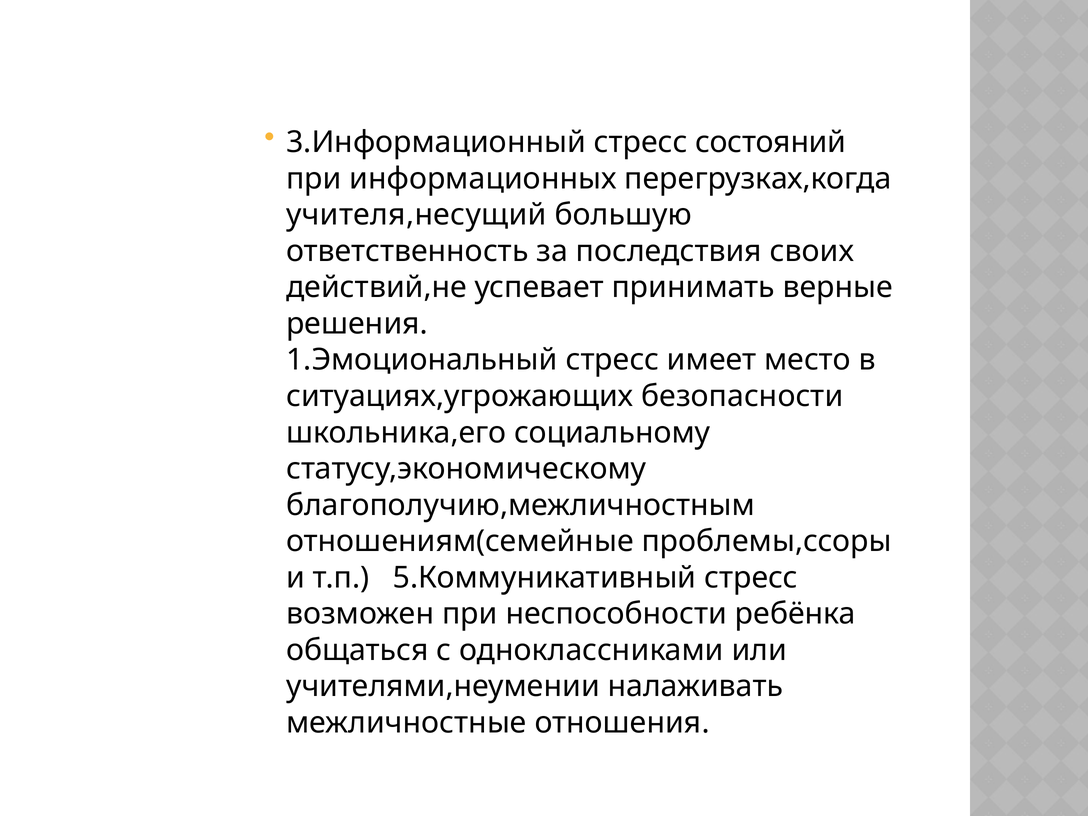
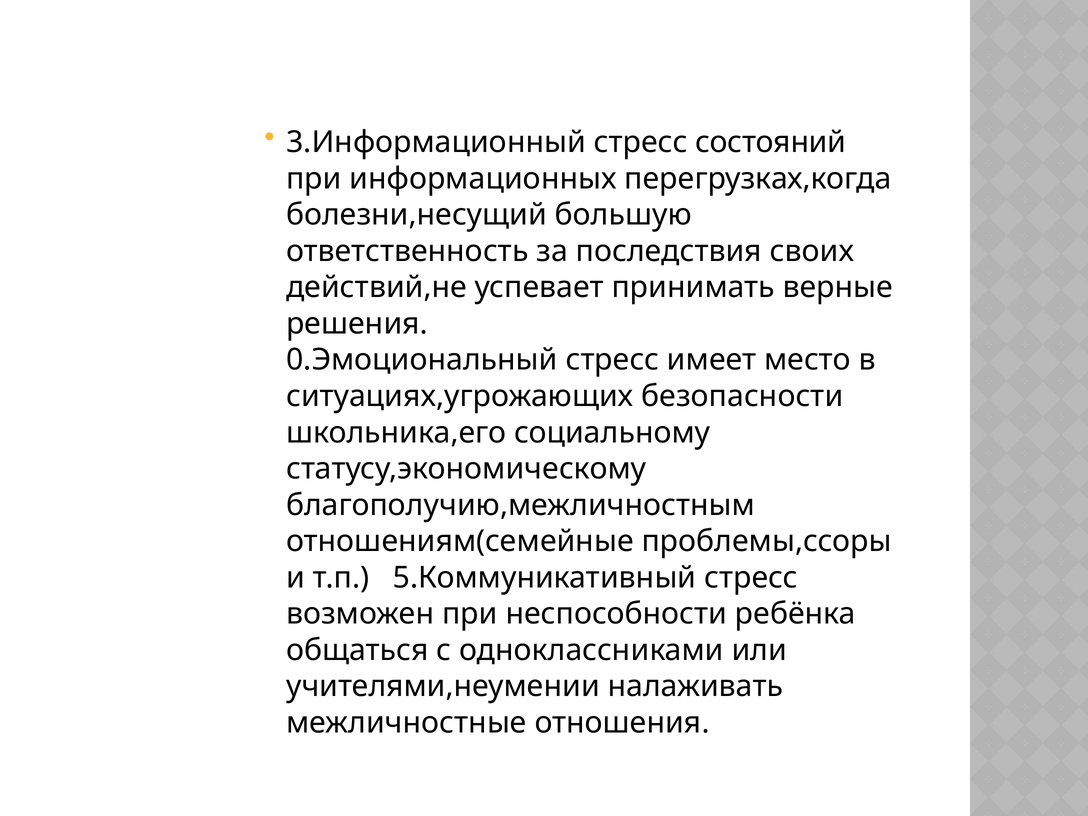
учителя,несущий: учителя,несущий -> болезни,несущий (417, 215)
1.Эмоциональный: 1.Эмоциональный -> 0.Эмоциональный (422, 360)
